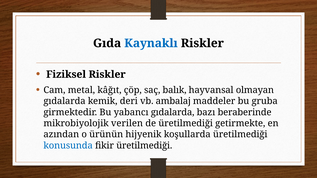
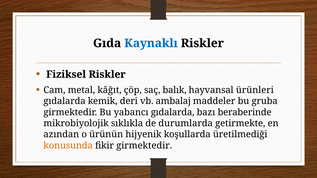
olmayan: olmayan -> ürünleri (255, 90)
verilen: verilen -> sıklıkla (127, 124)
de üretilmediği: üretilmediği -> durumlarda (186, 124)
konusunda colour: blue -> orange (68, 146)
fikir üretilmediği: üretilmediği -> girmektedir (144, 146)
